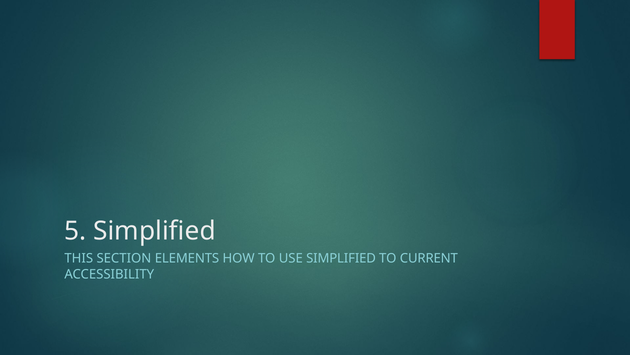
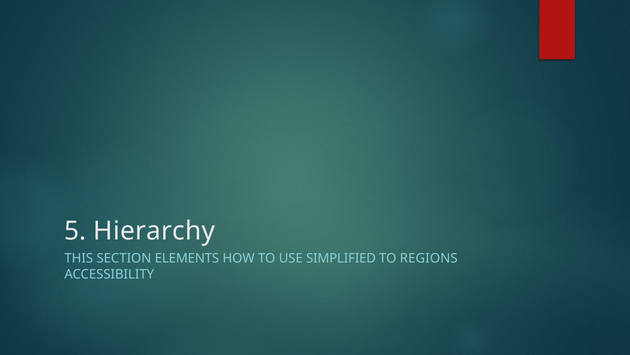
5 Simplified: Simplified -> Hierarchy (154, 231)
CURRENT: CURRENT -> REGIONS (429, 258)
